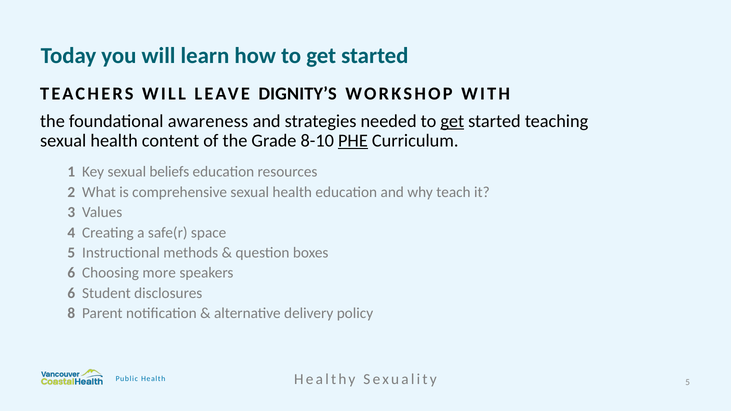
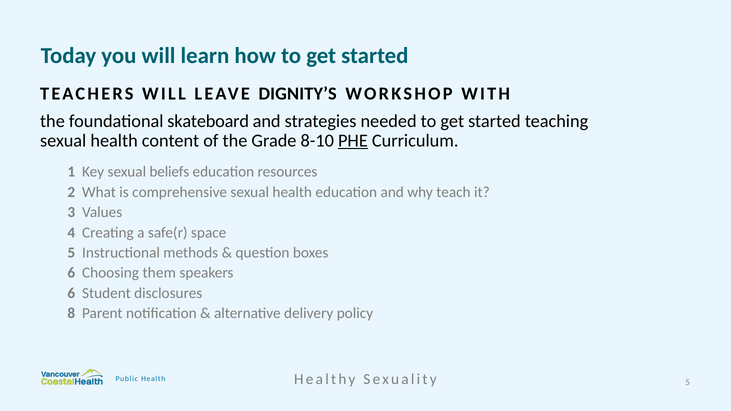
awareness: awareness -> skateboard (208, 121)
get underline: present -> none (452, 121)
more: more -> them (159, 273)
